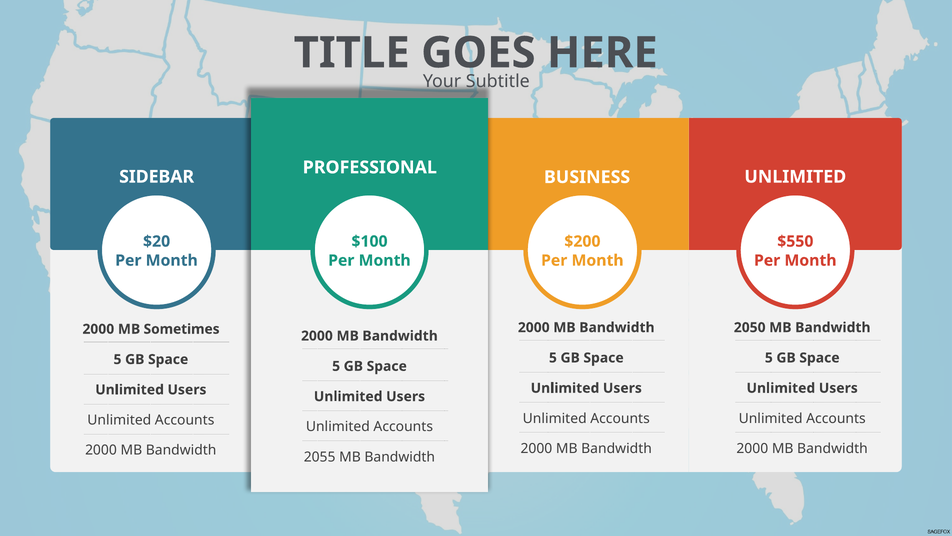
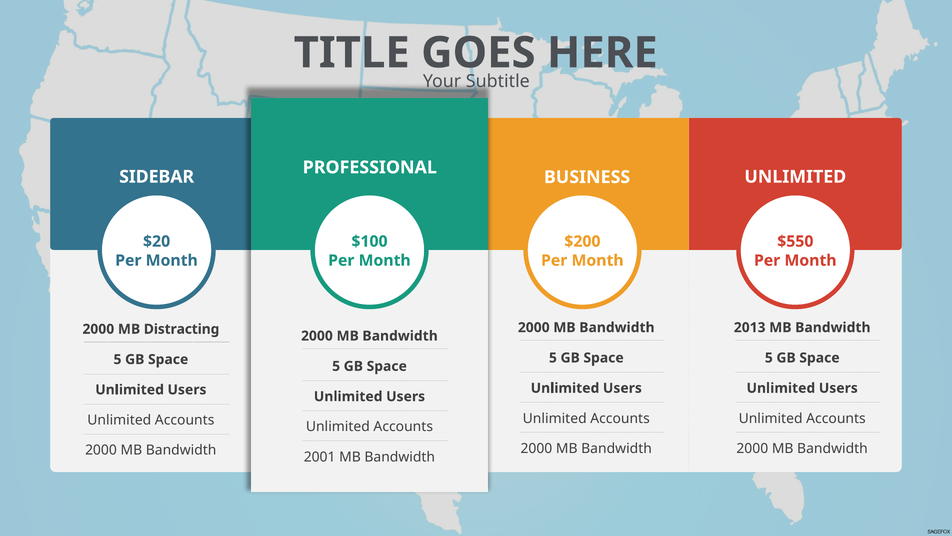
2050: 2050 -> 2013 (750, 327)
Sometimes: Sometimes -> Distracting (182, 329)
2055: 2055 -> 2001 (320, 457)
